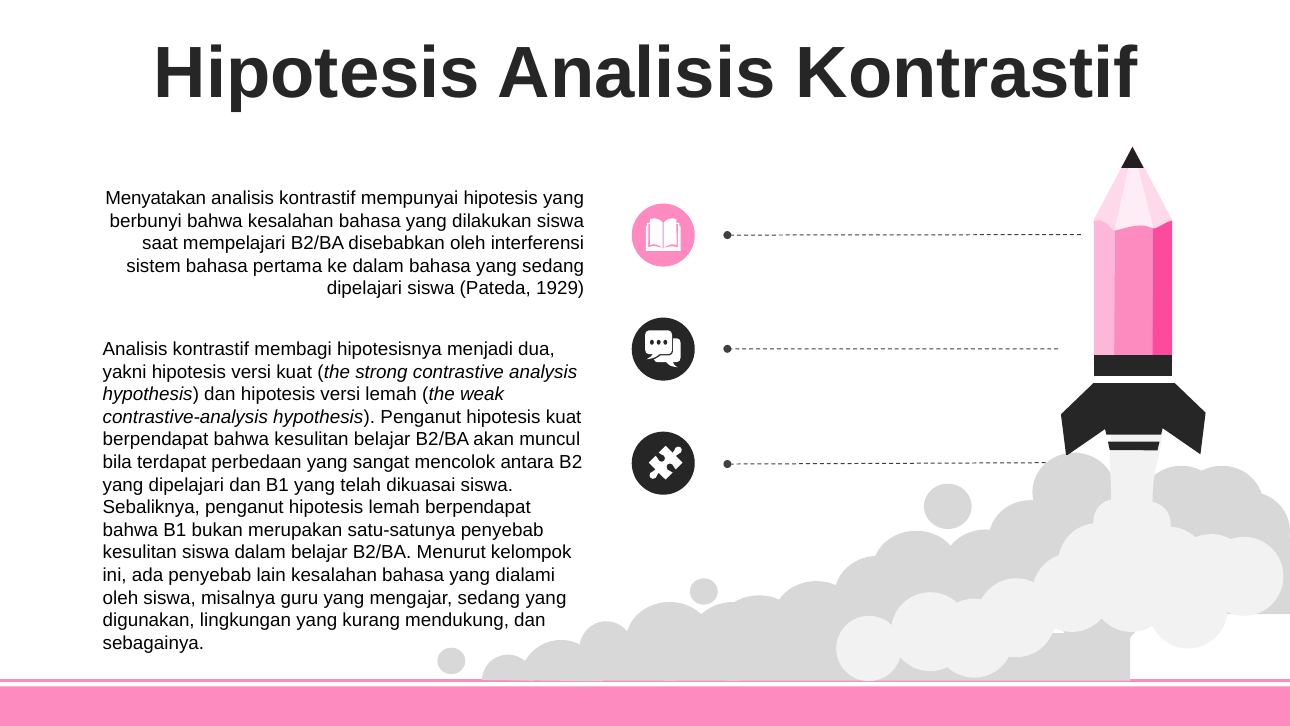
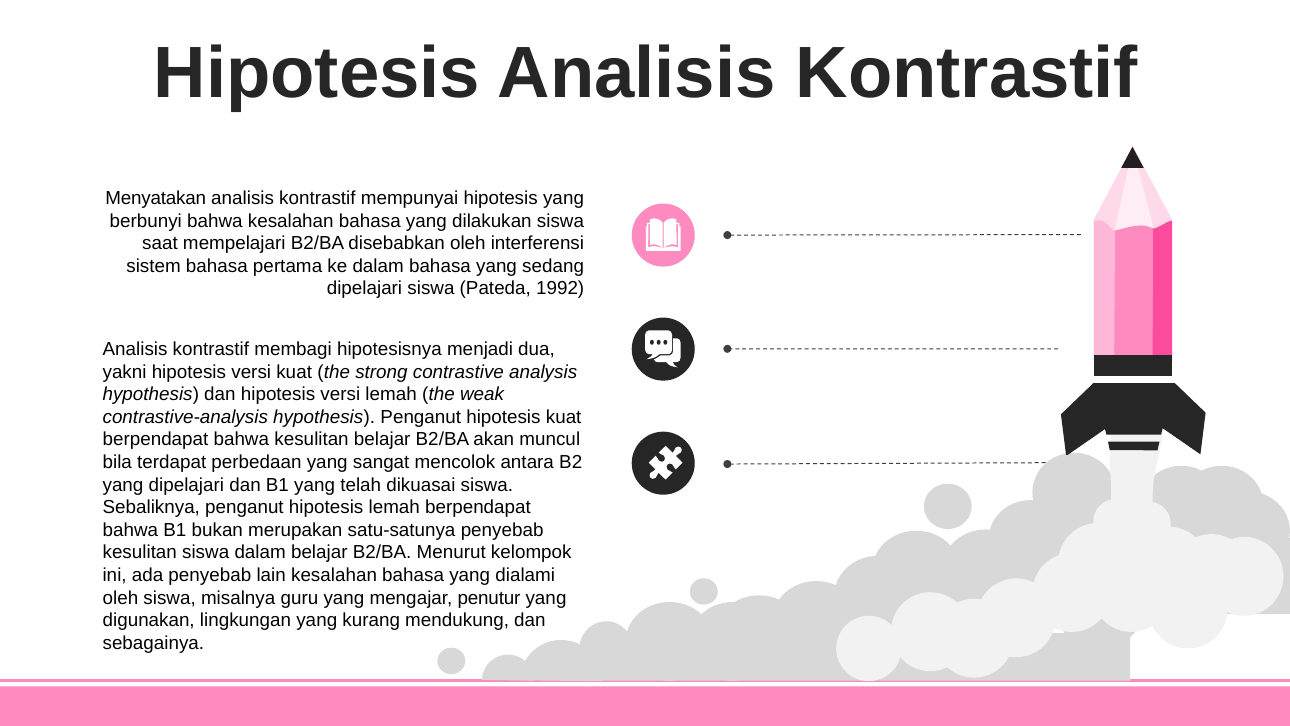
1929: 1929 -> 1992 (560, 289)
mengajar sedang: sedang -> penutur (489, 598)
